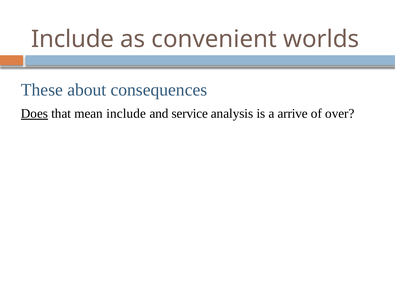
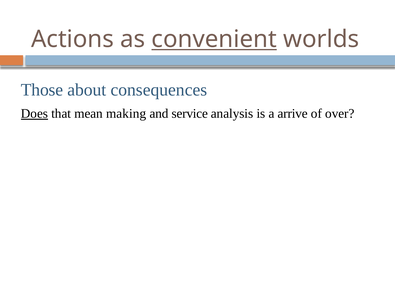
Include: Include -> Actions (72, 39)
convenient underline: none -> present (214, 39)
These: These -> Those (42, 90)
mean include: include -> making (126, 114)
